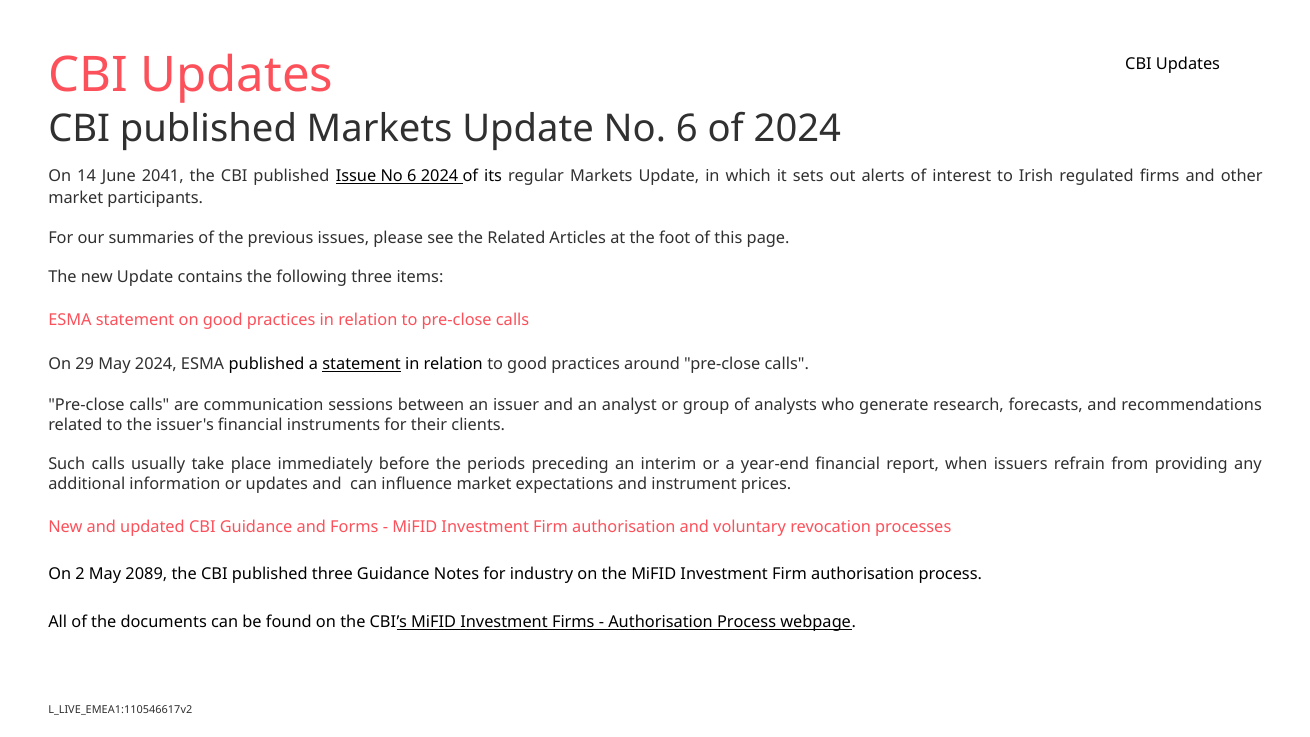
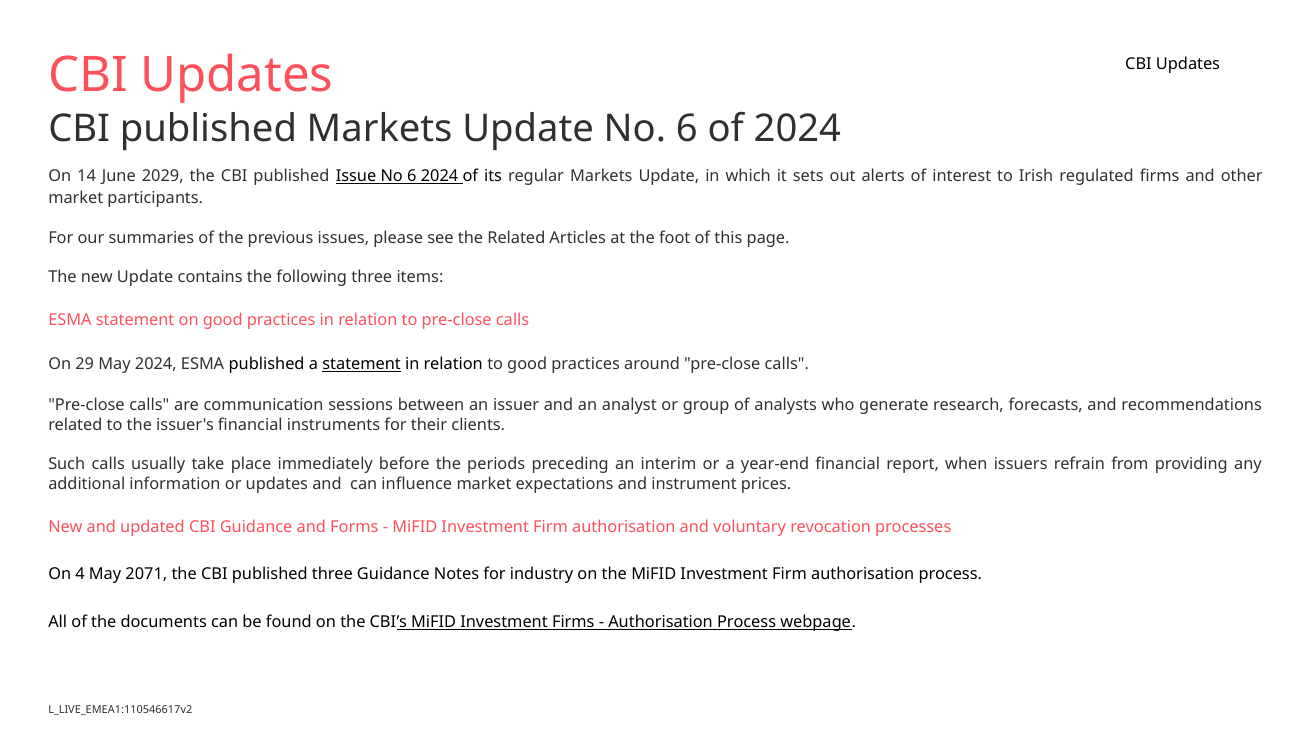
2041: 2041 -> 2029 (163, 176)
2: 2 -> 4 (80, 574)
2089: 2089 -> 2071 (146, 574)
